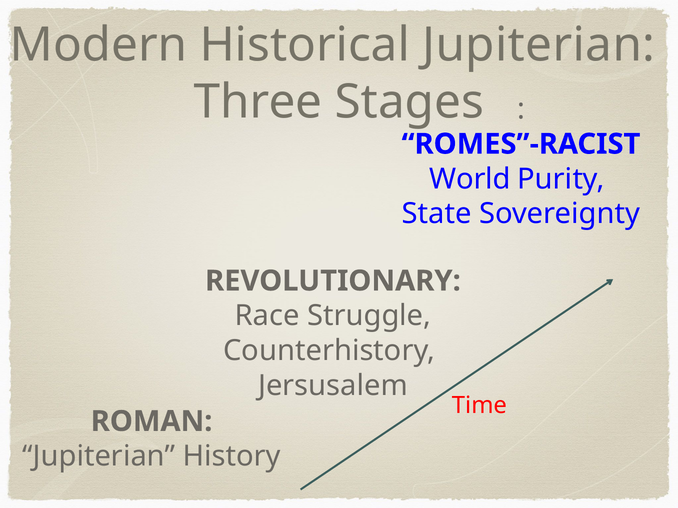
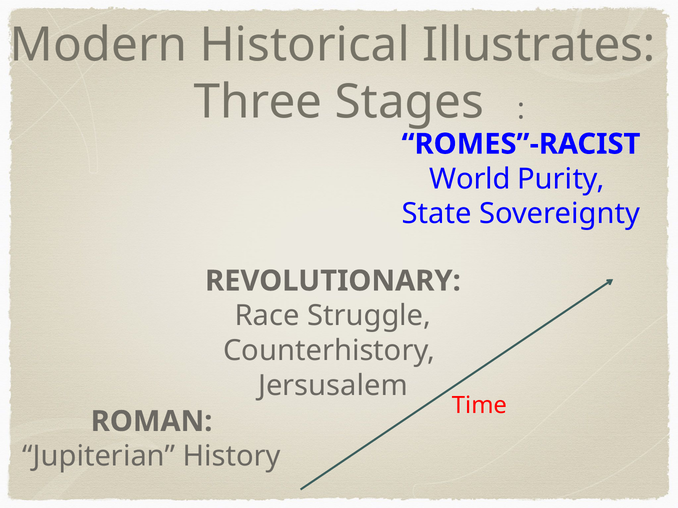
Historical Jupiterian: Jupiterian -> Illustrates (539, 45)
